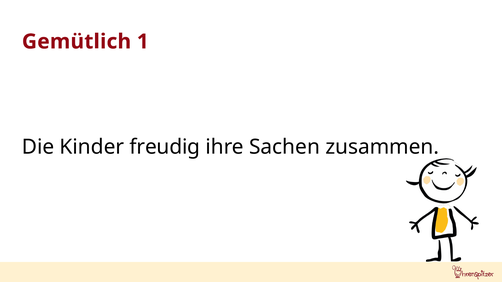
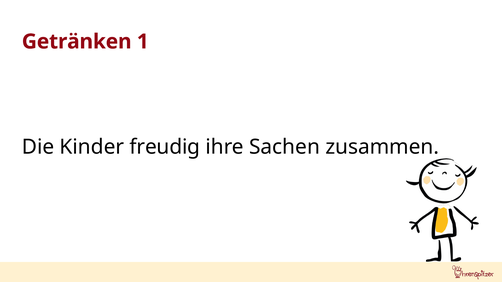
Gemütlich: Gemütlich -> Getränken (77, 42)
